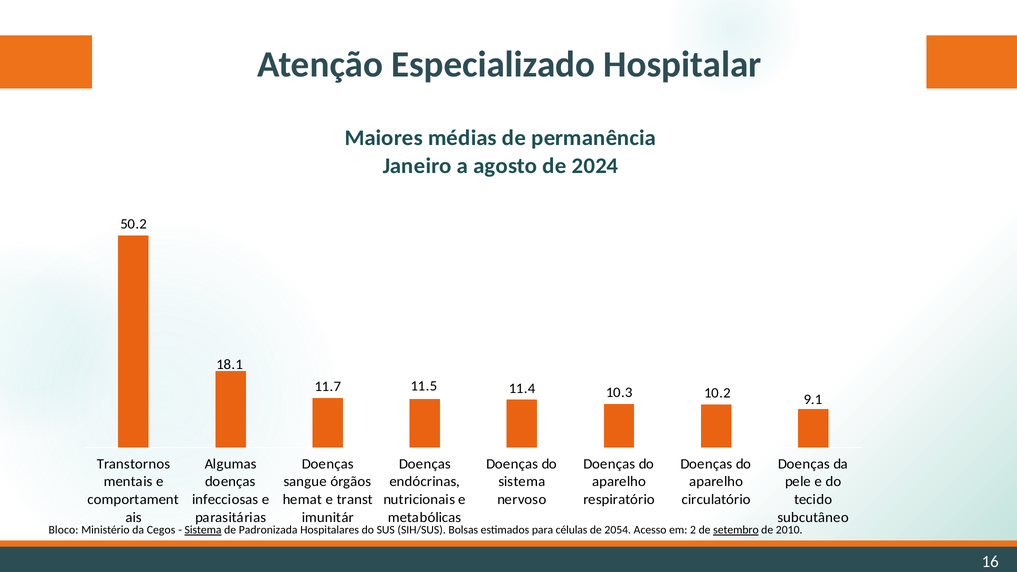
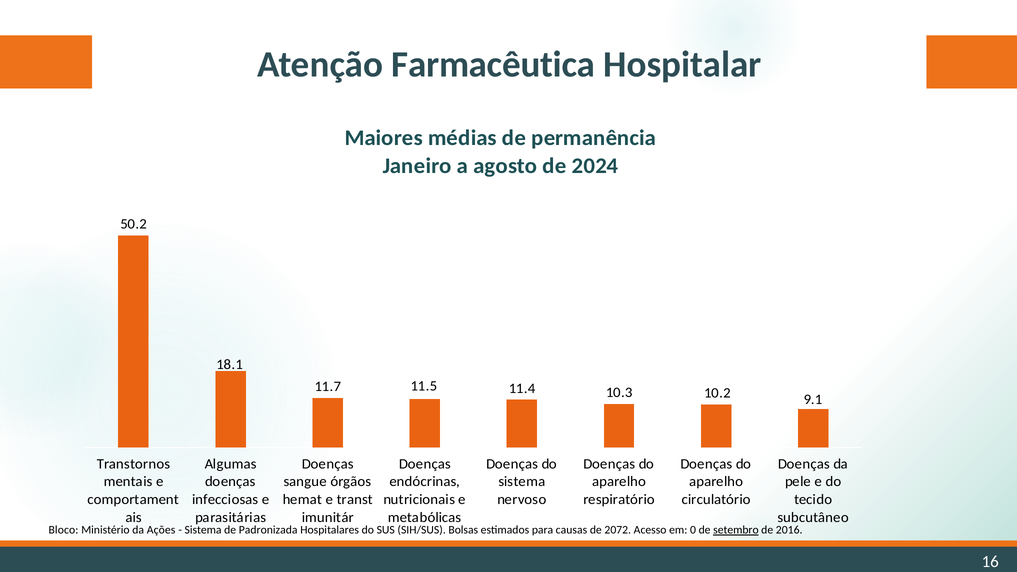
Especializado: Especializado -> Farmacêutica (493, 64)
Cegos: Cegos -> Ações (161, 530)
Sistema underline: present -> none (203, 530)
células: células -> causas (571, 530)
2054: 2054 -> 2072 (618, 530)
2: 2 -> 0 (693, 530)
2010: 2010 -> 2016 (789, 530)
